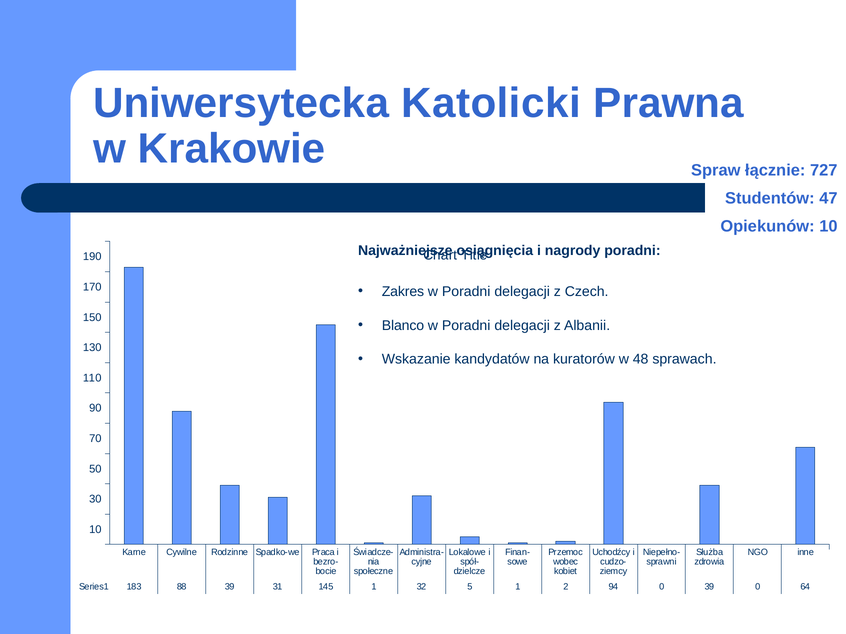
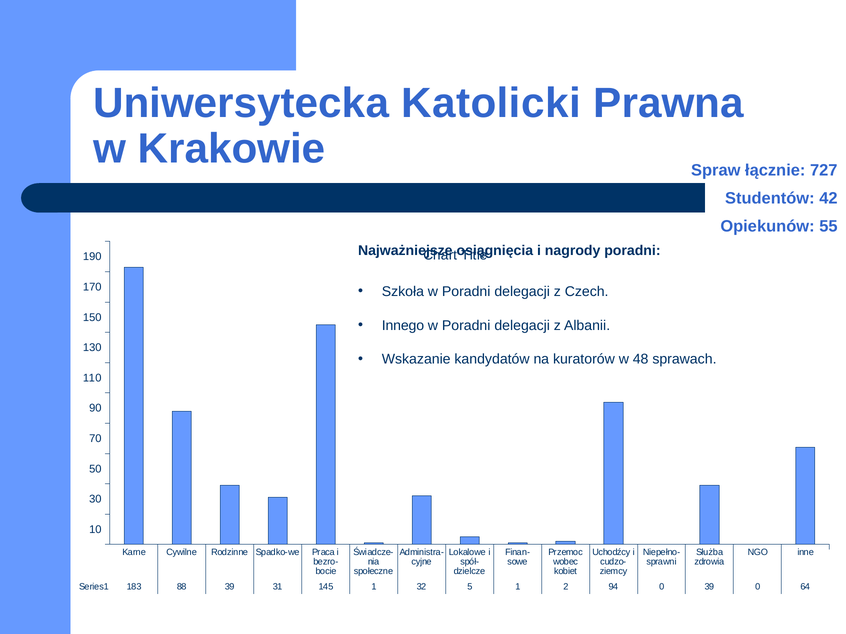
47: 47 -> 42 (828, 198)
Opiekunów 10: 10 -> 55 (828, 226)
Zakres: Zakres -> Szkoła (403, 292)
Blanco: Blanco -> Innego (403, 326)
